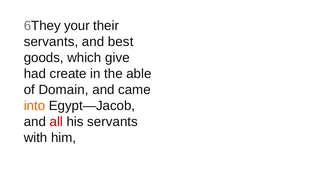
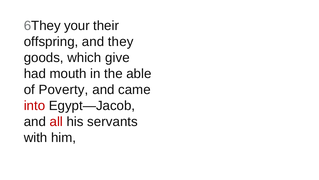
servants: servants -> offspring (51, 42)
best: best -> they (121, 42)
create: create -> mouth (68, 74)
Domain: Domain -> Poverty (64, 90)
into colour: orange -> red (34, 105)
